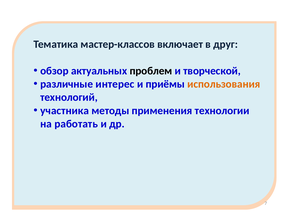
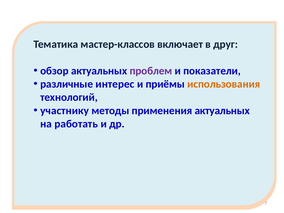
проблем colour: black -> purple (151, 71)
творческой: творческой -> показатели (212, 71)
участника: участника -> участнику (65, 111)
применения технологии: технологии -> актуальных (222, 111)
